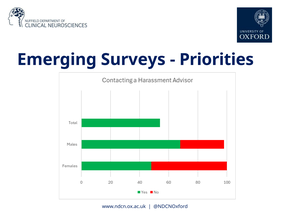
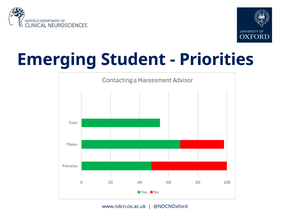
Surveys: Surveys -> Student (133, 60)
